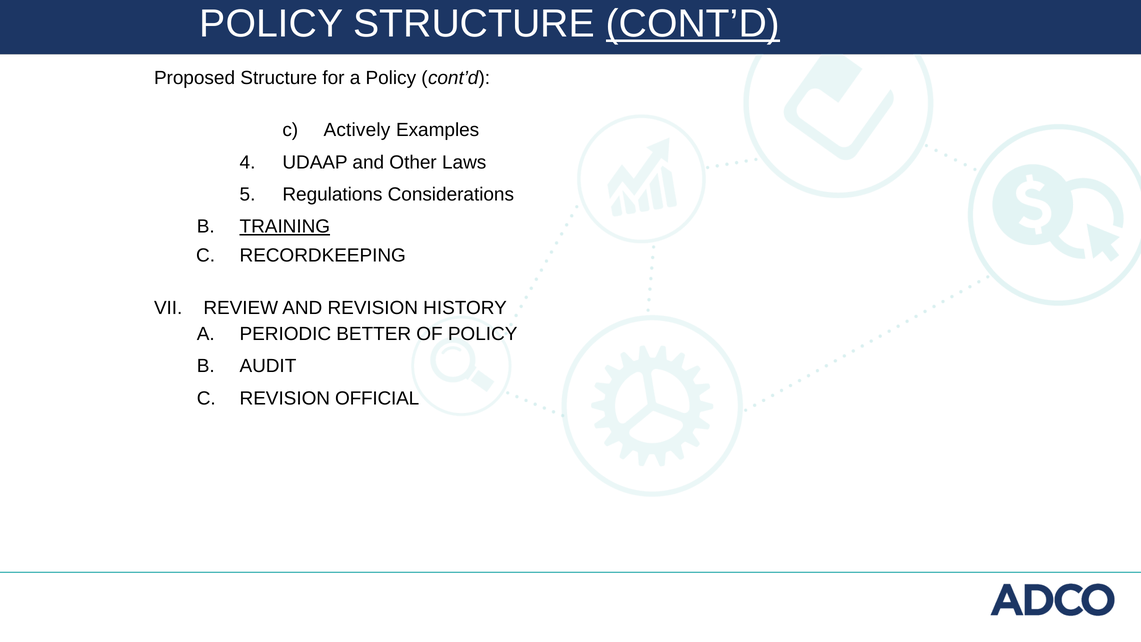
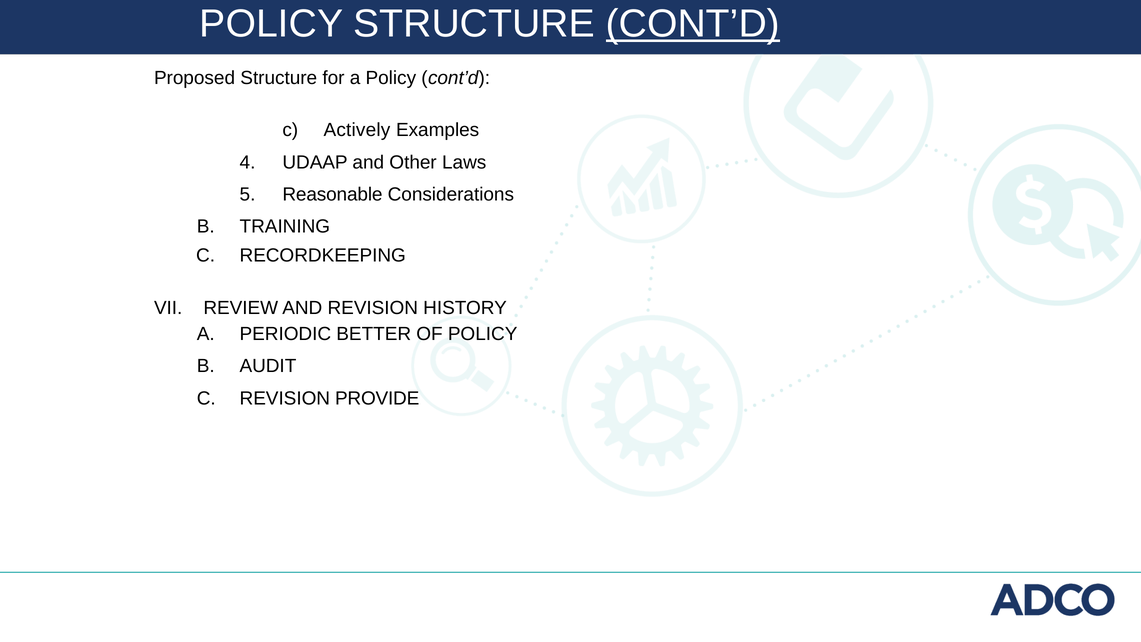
Regulations: Regulations -> Reasonable (332, 194)
TRAINING underline: present -> none (285, 227)
OFFICIAL: OFFICIAL -> PROVIDE (377, 398)
